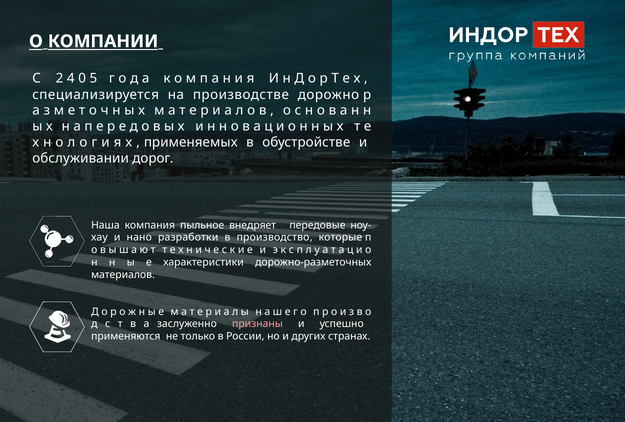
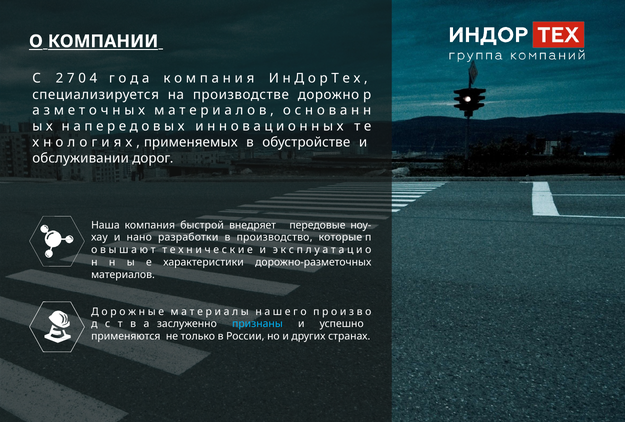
4: 4 -> 7 (71, 78)
5: 5 -> 4 (93, 78)
пыльное: пыльное -> быстрой (202, 225)
признаны colour: pink -> light blue (257, 324)
